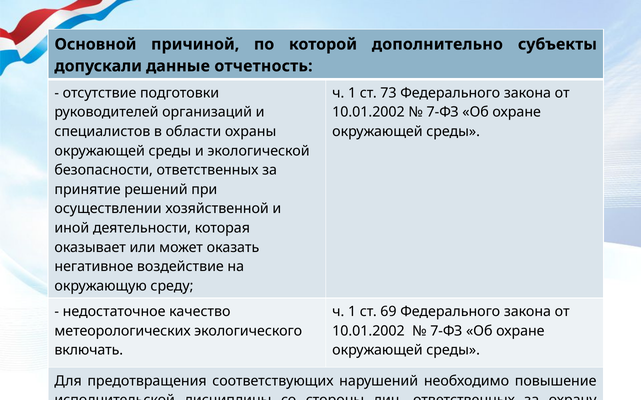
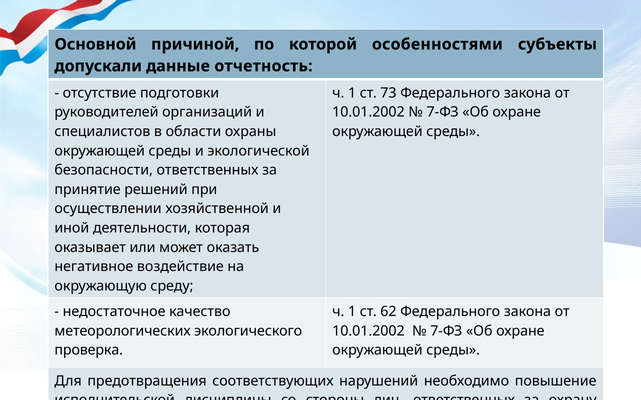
дополнительно: дополнительно -> особенностями (437, 44)
69: 69 -> 62 (388, 312)
включать: включать -> проверка (89, 351)
